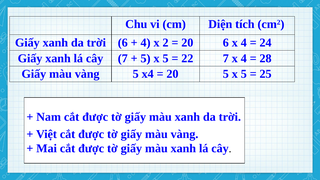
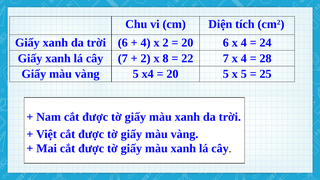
5: 5 -> 2 (146, 58)
5: 5 -> 8 (166, 58)
